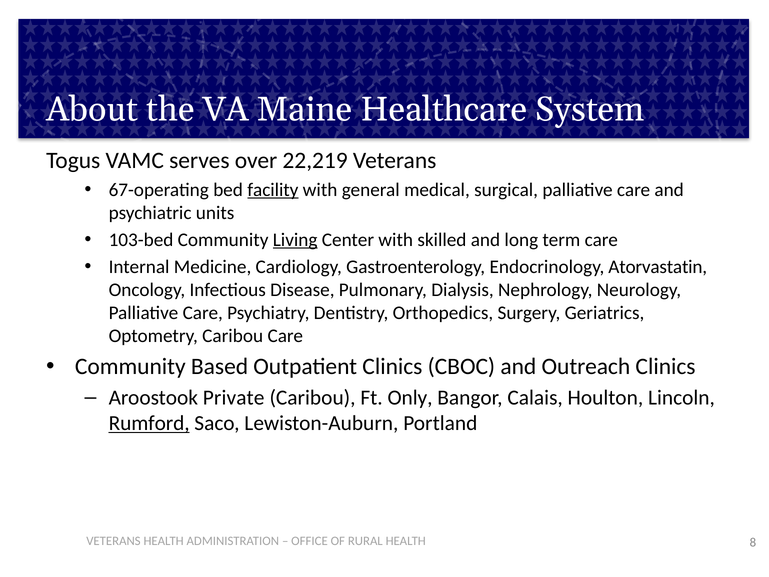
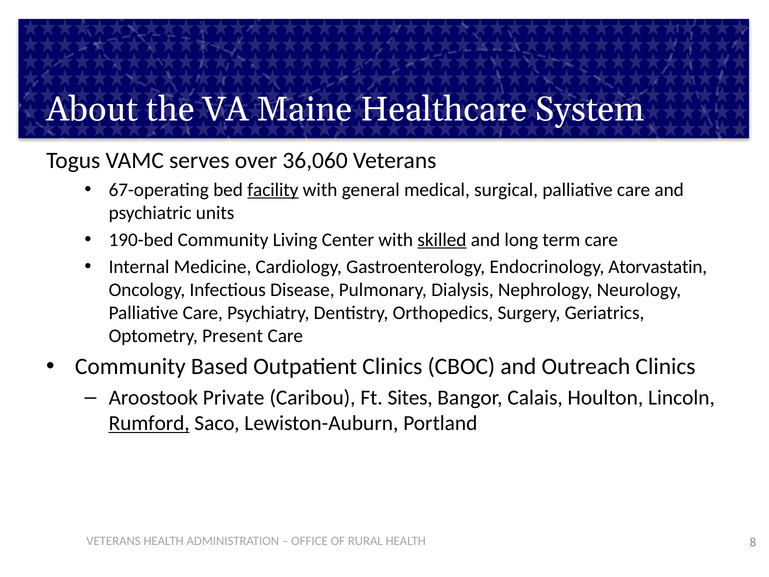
22,219: 22,219 -> 36,060 (315, 161)
103-bed: 103-bed -> 190-bed (141, 240)
Living underline: present -> none (295, 240)
skilled underline: none -> present (442, 240)
Optometry Caribou: Caribou -> Present (233, 336)
Only: Only -> Sites (410, 398)
